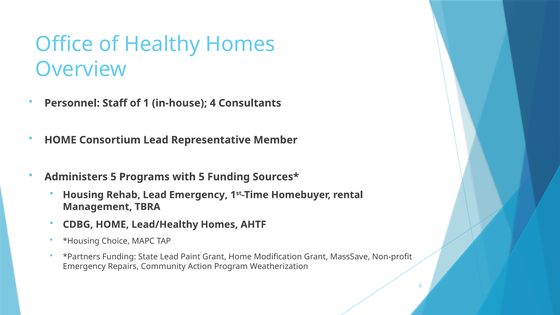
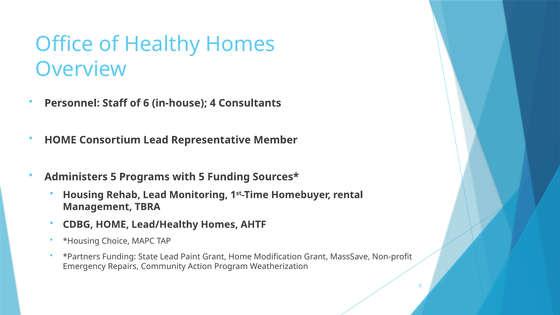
of 1: 1 -> 6 (146, 103)
Lead Emergency: Emergency -> Monitoring (198, 195)
